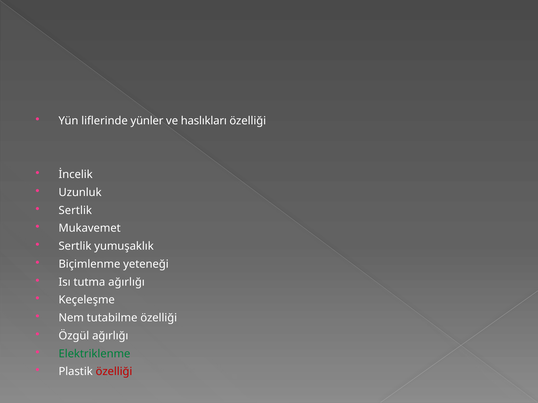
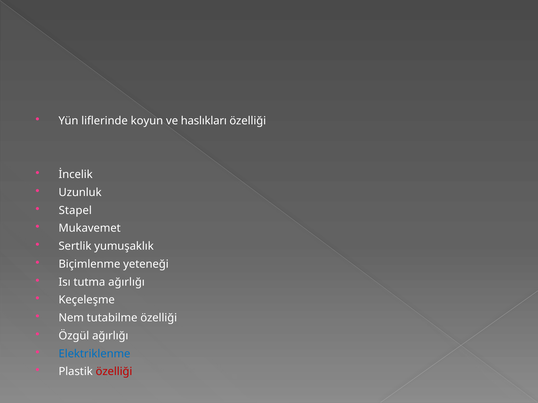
yünler: yünler -> koyun (147, 121)
Sertlik: Sertlik -> Stapel (75, 211)
Elektriklenme colour: green -> blue (94, 354)
